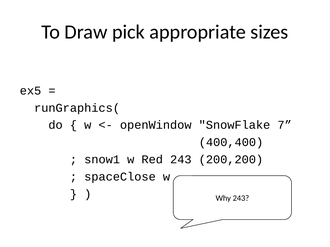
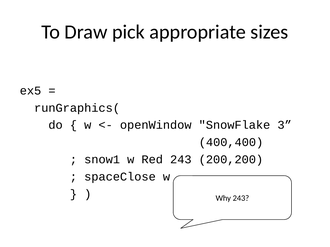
7: 7 -> 3 (285, 125)
